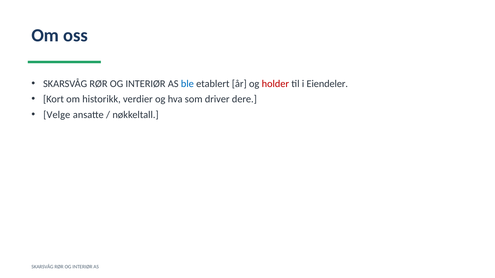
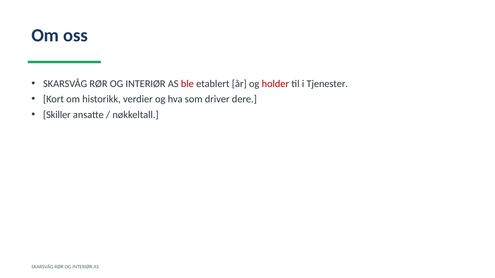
ble colour: blue -> red (187, 84)
Eiendeler: Eiendeler -> Tjenester (327, 84)
Velge: Velge -> Skiller (57, 115)
